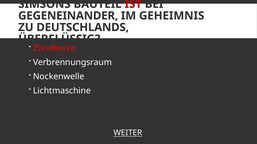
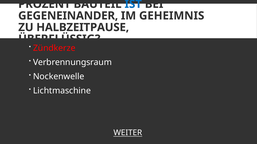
SIMSONS: SIMSONS -> PROZENT (44, 4)
IST colour: red -> blue (133, 4)
DEUTSCHLANDS: DEUTSCHLANDS -> HALBZEITPAUSE (83, 27)
